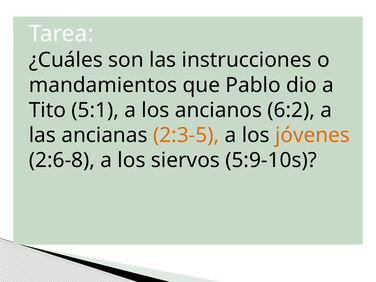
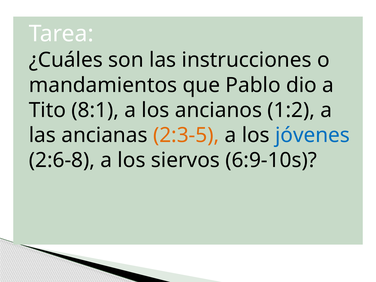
5:1: 5:1 -> 8:1 (95, 110)
6:2: 6:2 -> 1:2 (291, 110)
jóvenes colour: orange -> blue (313, 135)
5:9-10s: 5:9-10s -> 6:9-10s (271, 160)
